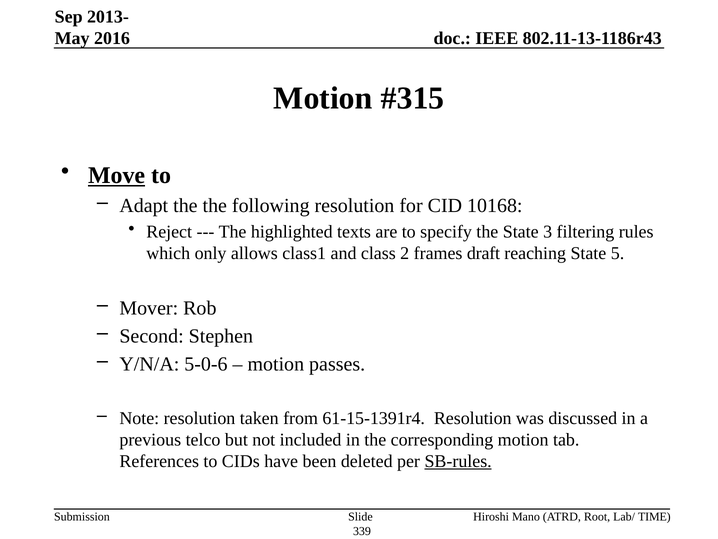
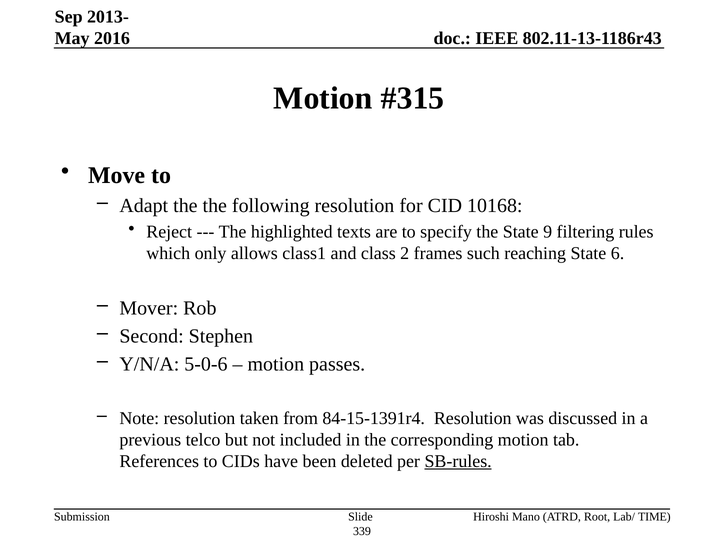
Move underline: present -> none (117, 175)
3: 3 -> 9 (548, 231)
draft: draft -> such (483, 253)
5: 5 -> 6 (618, 253)
61-15-1391r4: 61-15-1391r4 -> 84-15-1391r4 (374, 418)
